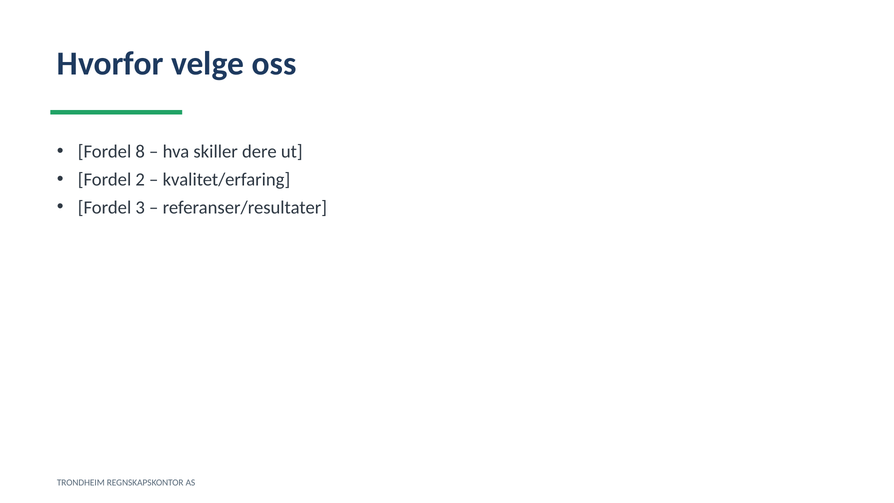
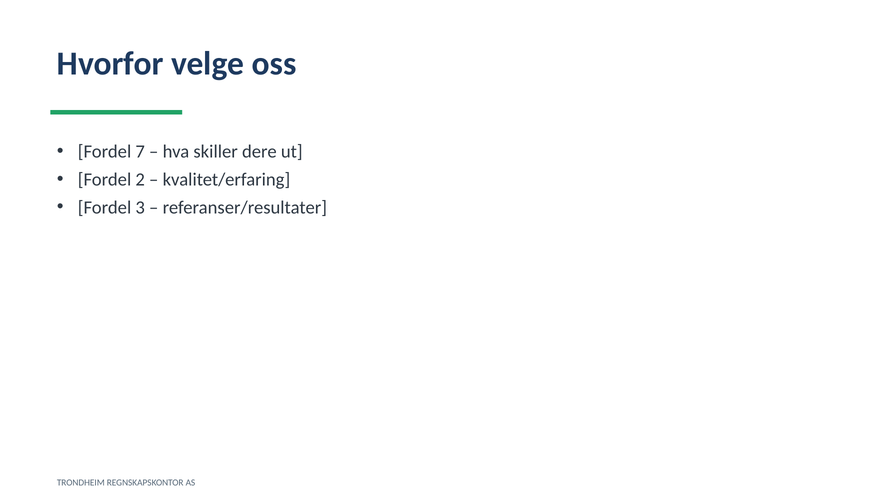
8: 8 -> 7 (140, 151)
